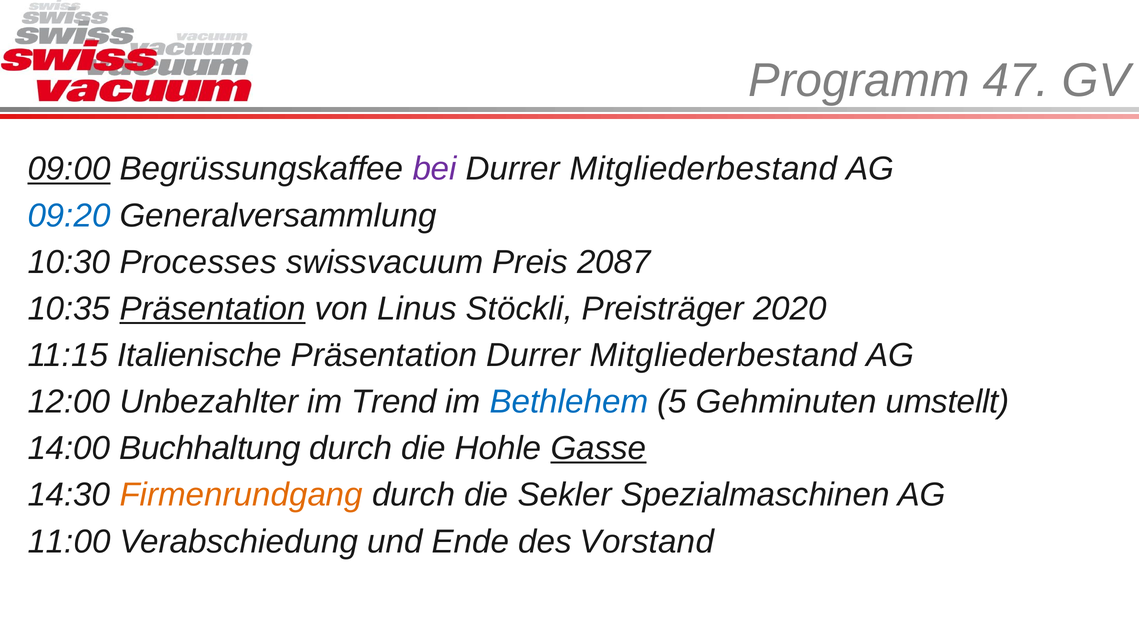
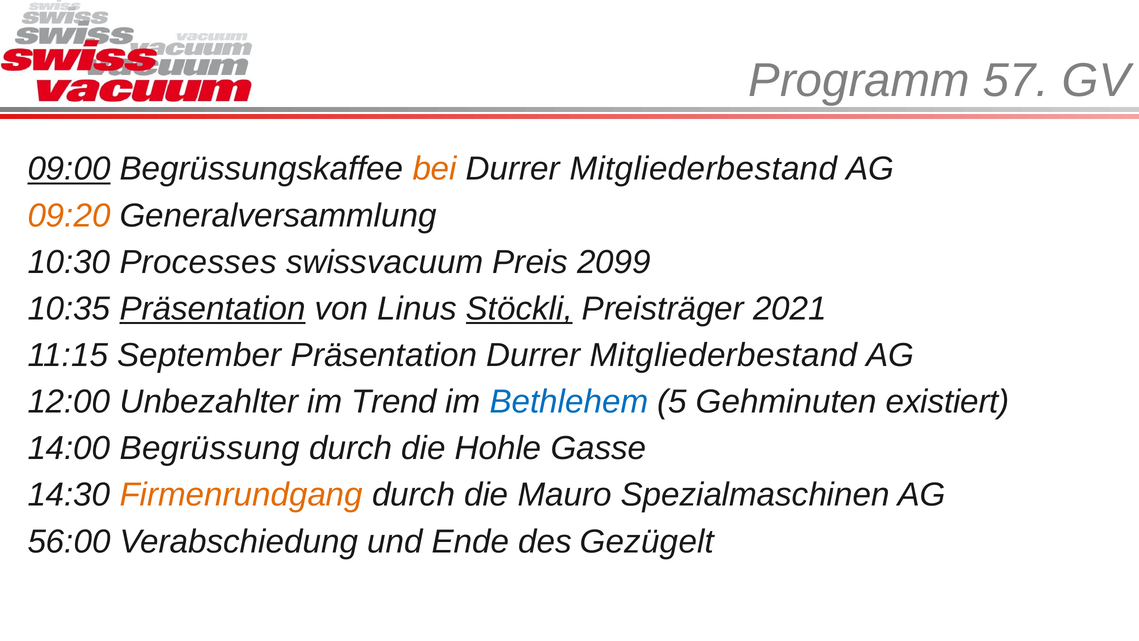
47: 47 -> 57 (1016, 80)
bei colour: purple -> orange (435, 169)
09:20 colour: blue -> orange (69, 215)
2087: 2087 -> 2099 (614, 262)
Stöckli underline: none -> present (519, 309)
2020: 2020 -> 2021 (790, 309)
Italienische: Italienische -> September (199, 355)
umstellt: umstellt -> existiert (948, 402)
Buchhaltung: Buchhaltung -> Begrüssung (210, 448)
Gasse underline: present -> none (599, 448)
Sekler: Sekler -> Mauro (565, 495)
11:00: 11:00 -> 56:00 (69, 541)
Vorstand: Vorstand -> Gezügelt (647, 541)
